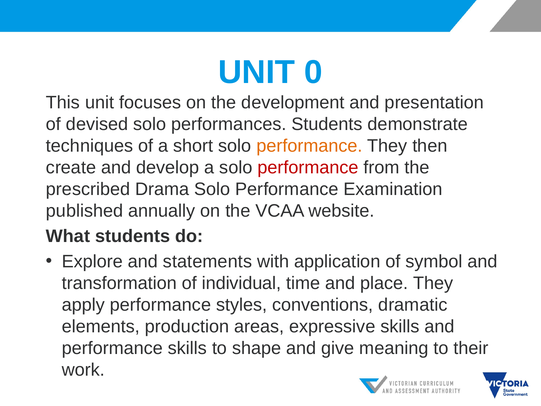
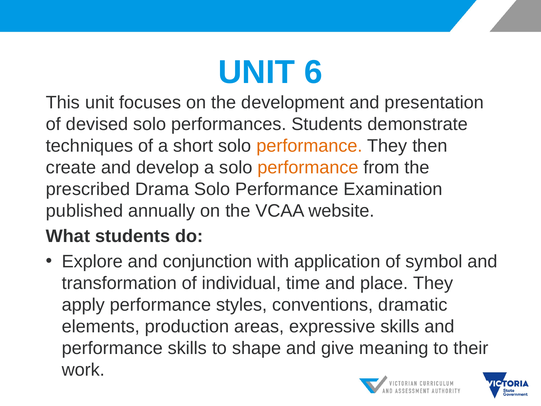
0: 0 -> 6 (314, 72)
performance colour: red -> orange (308, 168)
statements: statements -> conjunction (208, 261)
